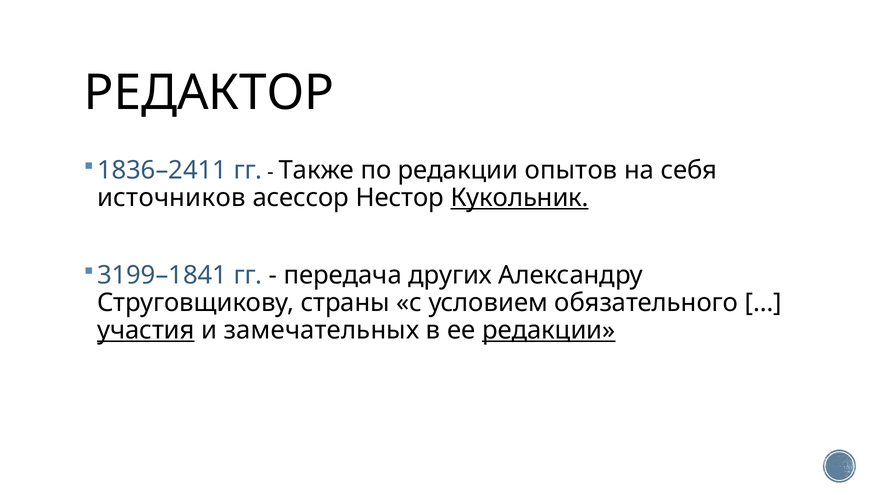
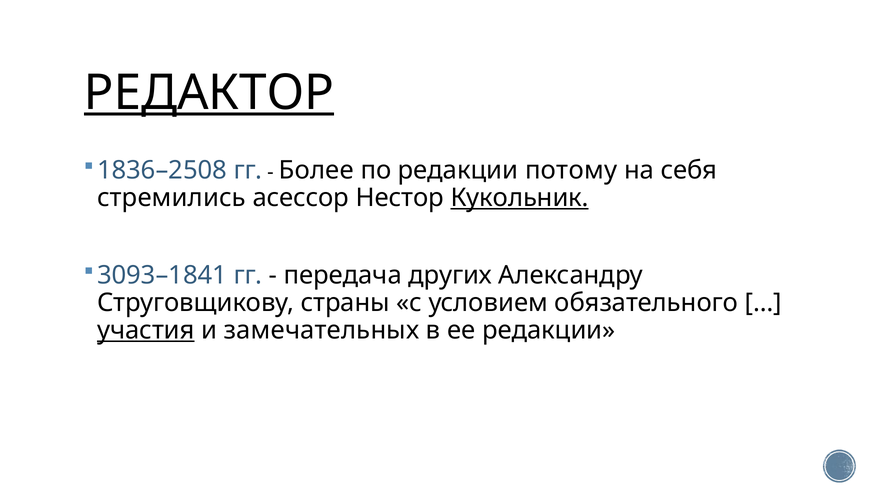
РЕДАКТОР underline: none -> present (209, 93)
1836–2411: 1836–2411 -> 1836–2508 (162, 170)
Также: Также -> Более (316, 170)
опытов: опытов -> потому (571, 170)
источников: источников -> стремились (171, 198)
3199–1841: 3199–1841 -> 3093–1841 (162, 275)
редакции underline: present -> none (549, 330)
